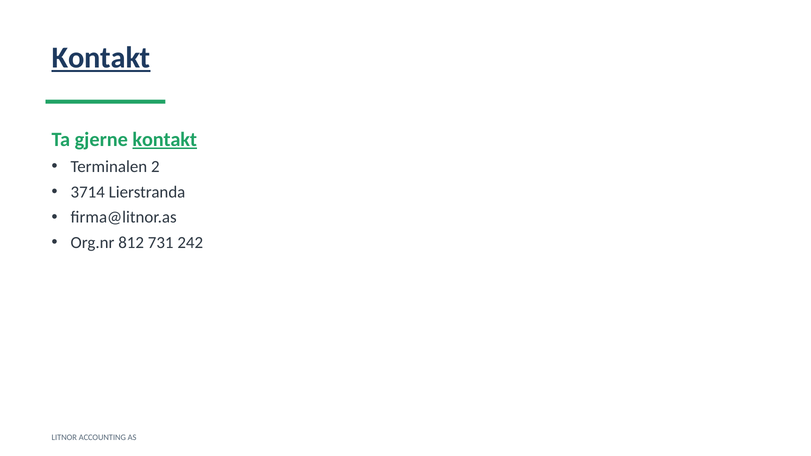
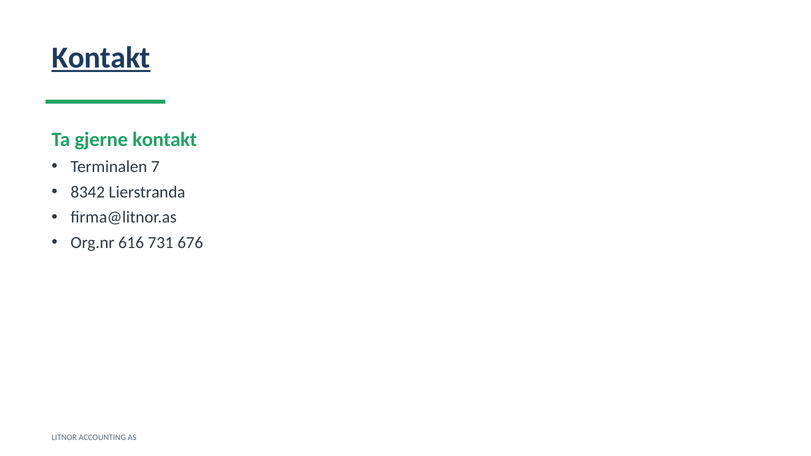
kontakt underline: present -> none (165, 140)
2: 2 -> 7 (155, 167)
3714: 3714 -> 8342 (88, 192)
812: 812 -> 616 (131, 243)
242: 242 -> 676 (190, 243)
